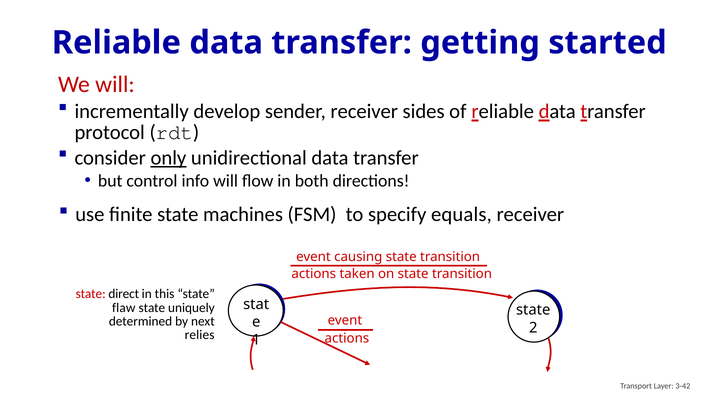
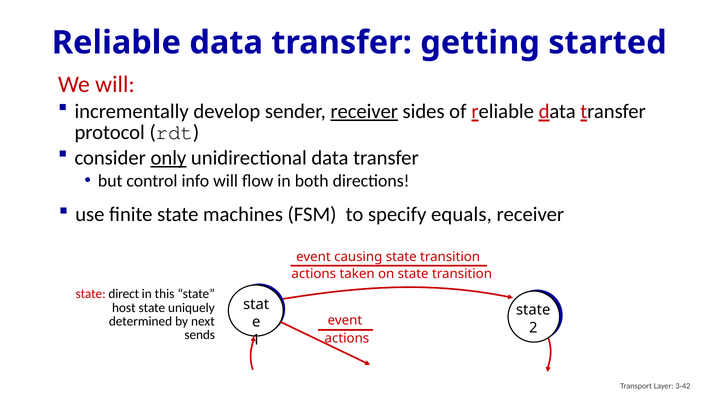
receiver underline: none -> present (364, 111)
flaw: flaw -> host (124, 308)
relies: relies -> sends (200, 335)
